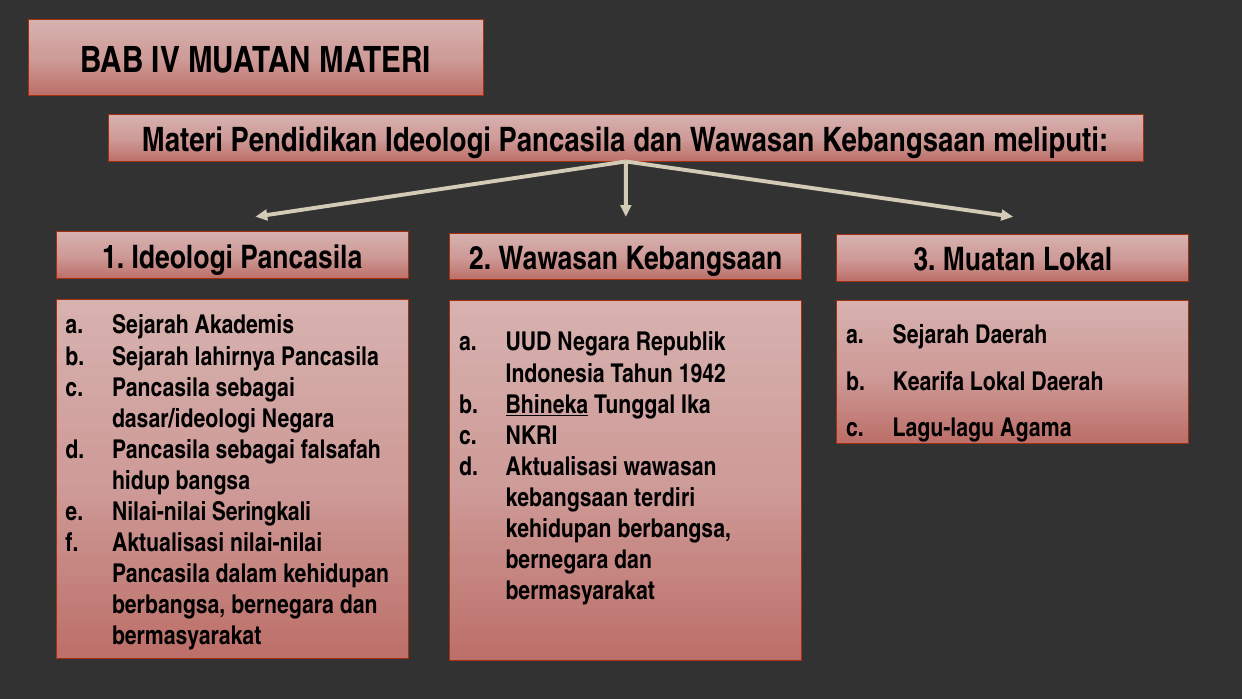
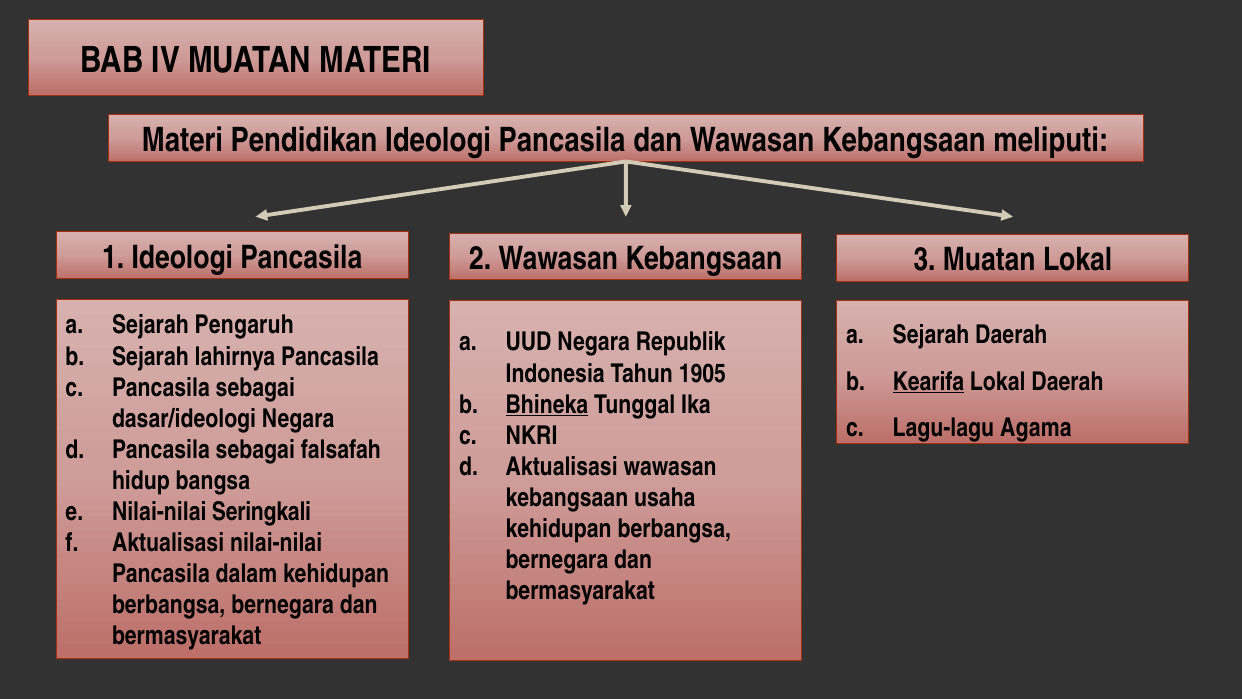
Akademis: Akademis -> Pengaruh (244, 325)
1942: 1942 -> 1905 (702, 373)
Kearifa underline: none -> present (928, 381)
terdiri: terdiri -> usaha (665, 498)
